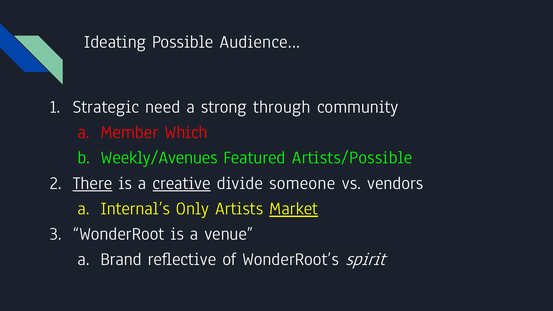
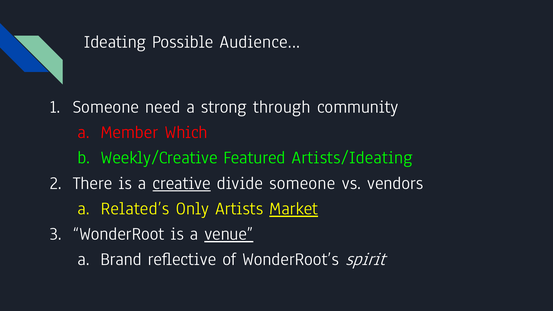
Strategic: Strategic -> Someone (106, 107)
Weekly/Avenues: Weekly/Avenues -> Weekly/Creative (159, 158)
Artists/Possible: Artists/Possible -> Artists/Ideating (352, 158)
There underline: present -> none (93, 183)
Internal’s: Internal’s -> Related’s (135, 208)
venue underline: none -> present (229, 234)
